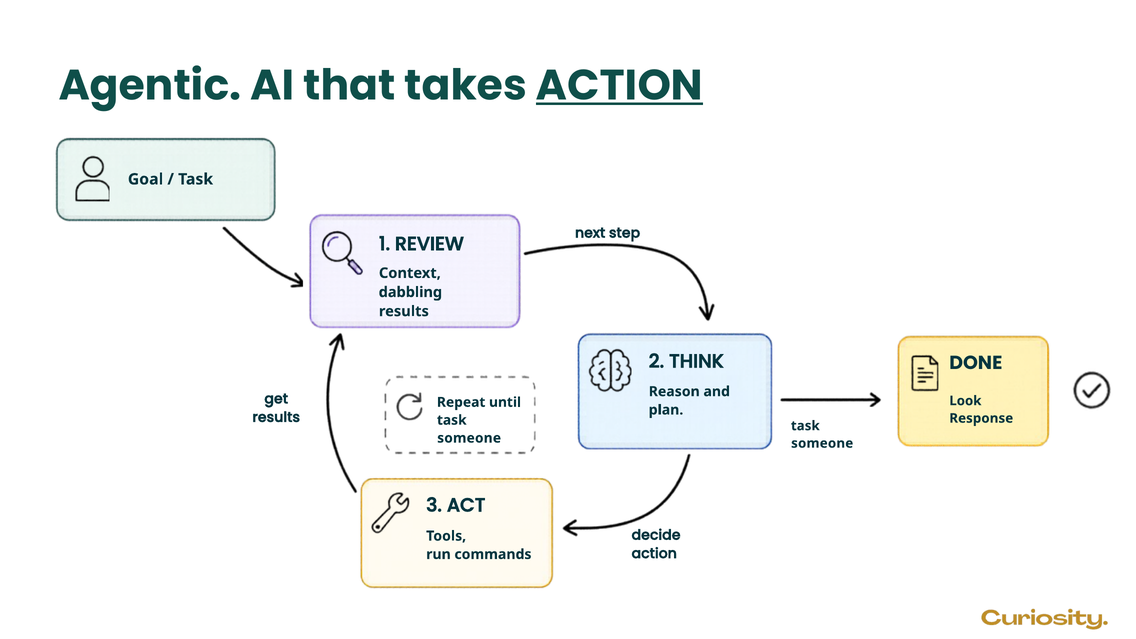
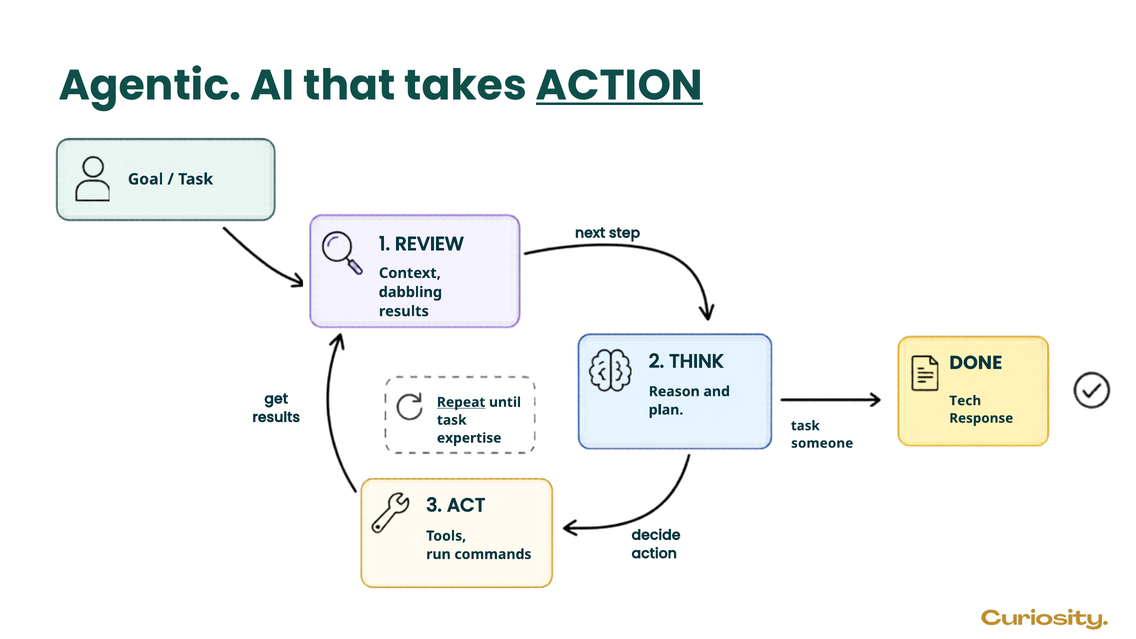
Look: Look -> Tech (965, 401)
Repeat underline: none -> present (461, 402)
someone: someone -> expertise (469, 438)
